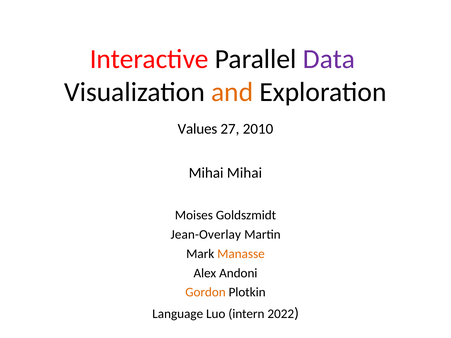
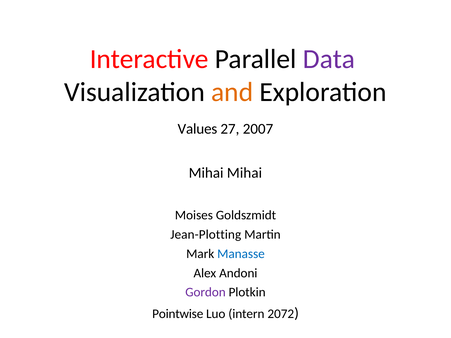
2010: 2010 -> 2007 (258, 129)
Jean-Overlay: Jean-Overlay -> Jean-Plotting (206, 235)
Manasse colour: orange -> blue (241, 254)
Gordon colour: orange -> purple (205, 293)
Language: Language -> Pointwise (178, 314)
2022: 2022 -> 2072 (281, 314)
